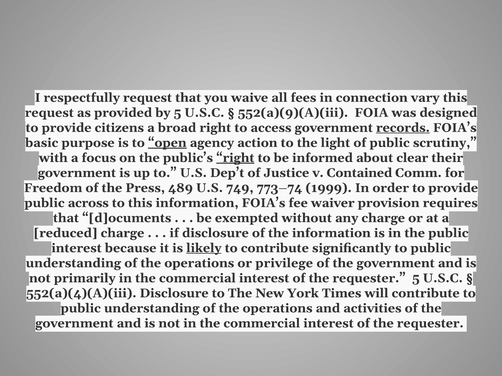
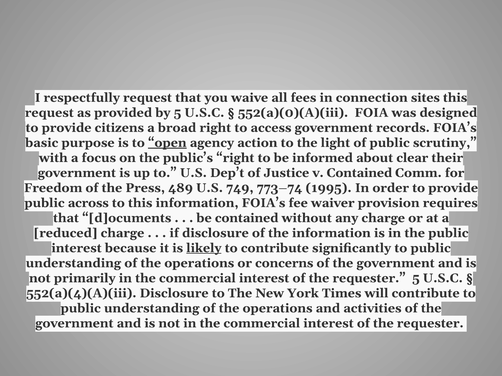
vary: vary -> sites (425, 98)
552(a)(9)(A)(iii: 552(a)(9)(A)(iii -> 552(a)(0)(A)(iii (293, 113)
records underline: present -> none (403, 128)
right underline: present -> none (235, 158)
1999: 1999 -> 1995 (329, 188)
be exempted: exempted -> contained (247, 218)
privilege: privilege -> concerns (284, 263)
